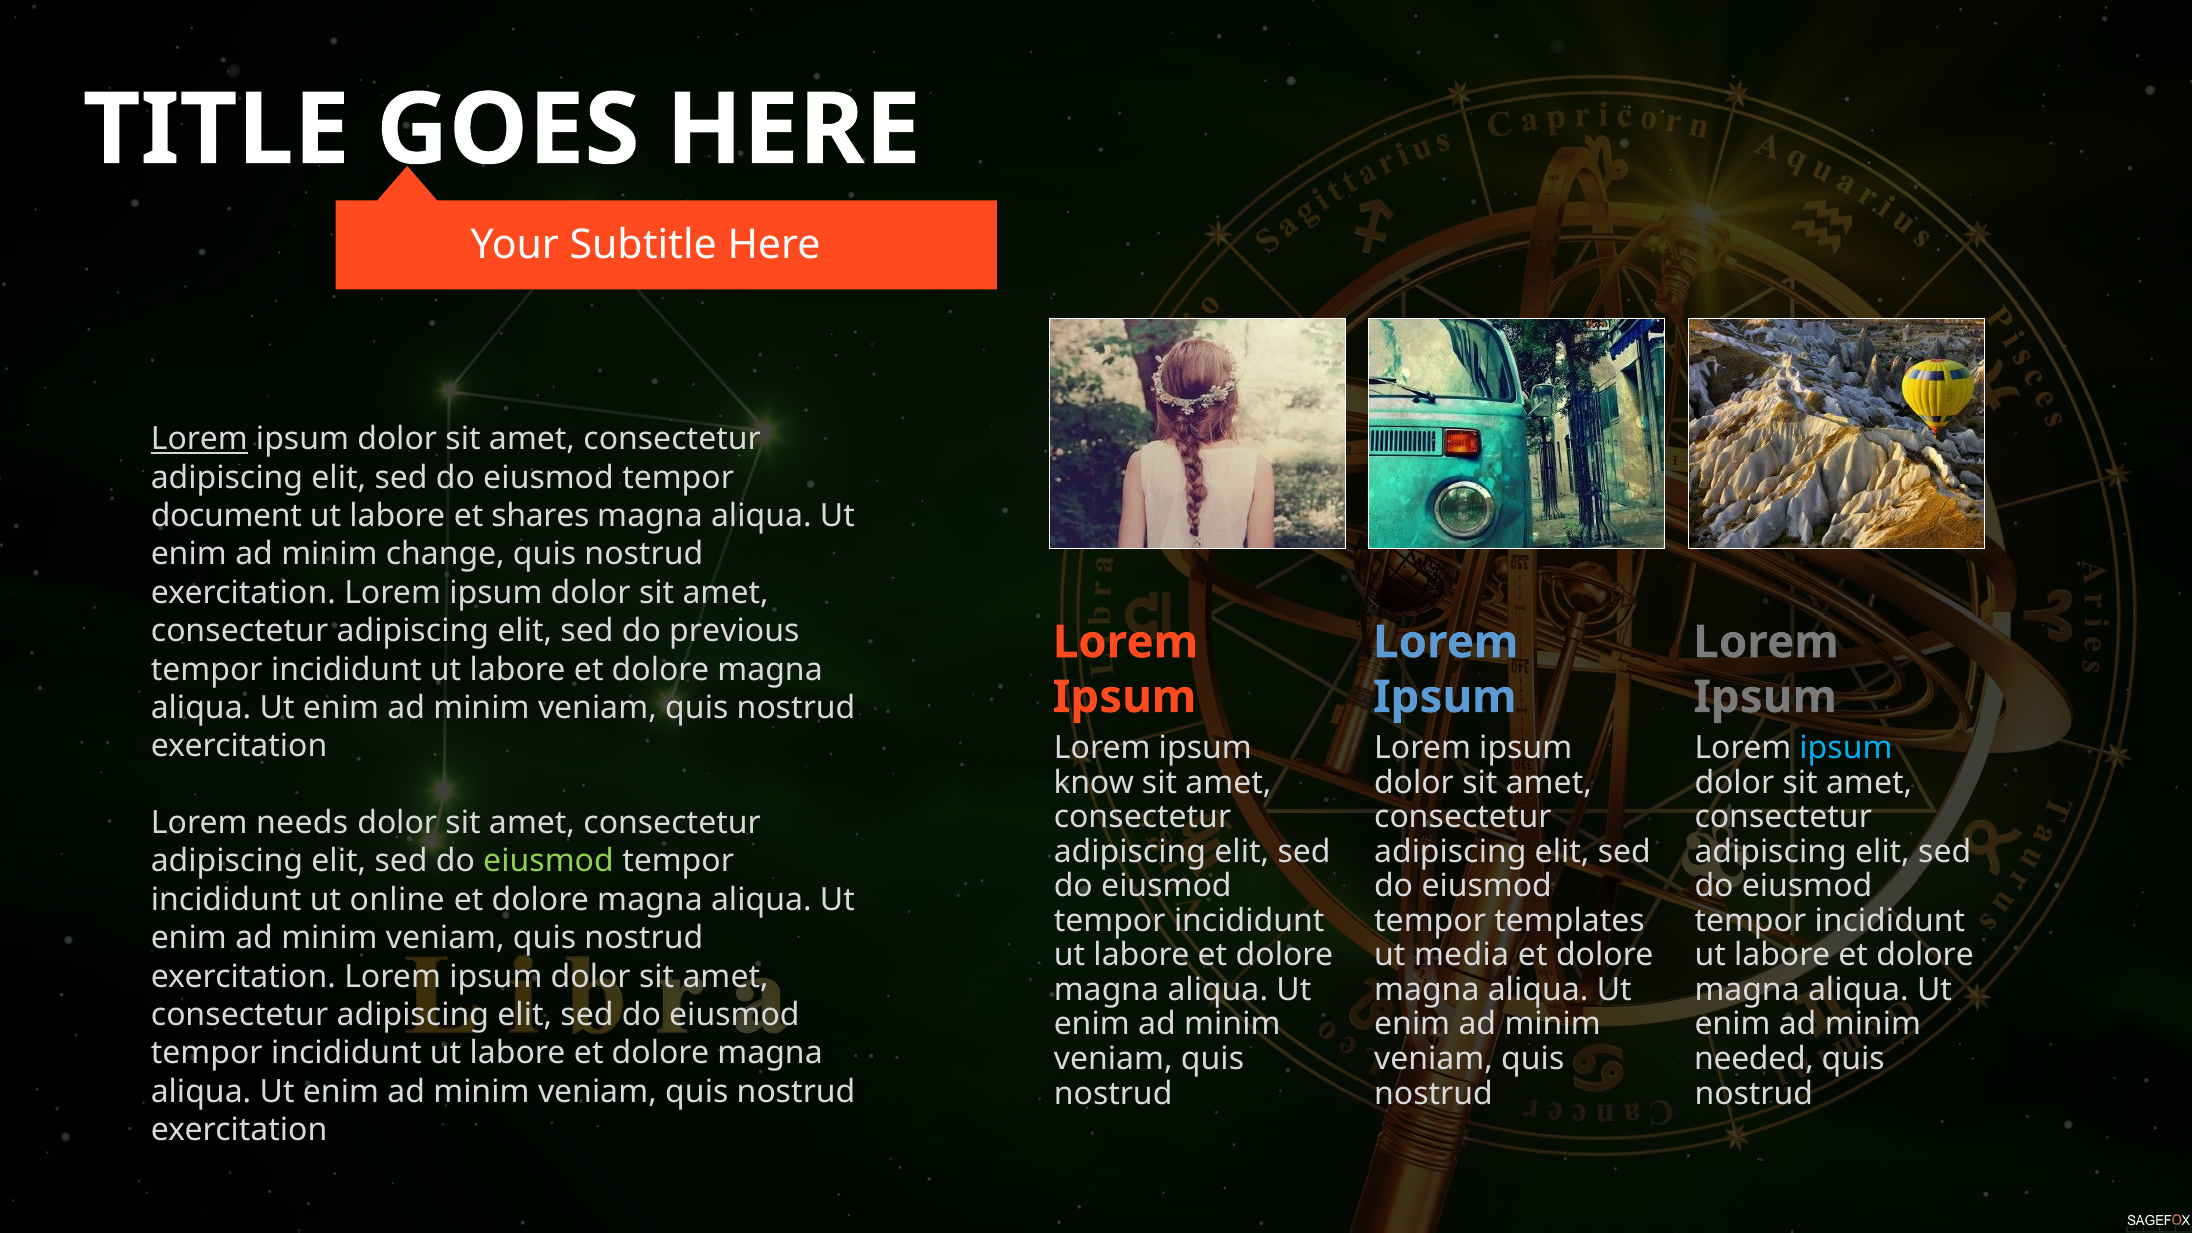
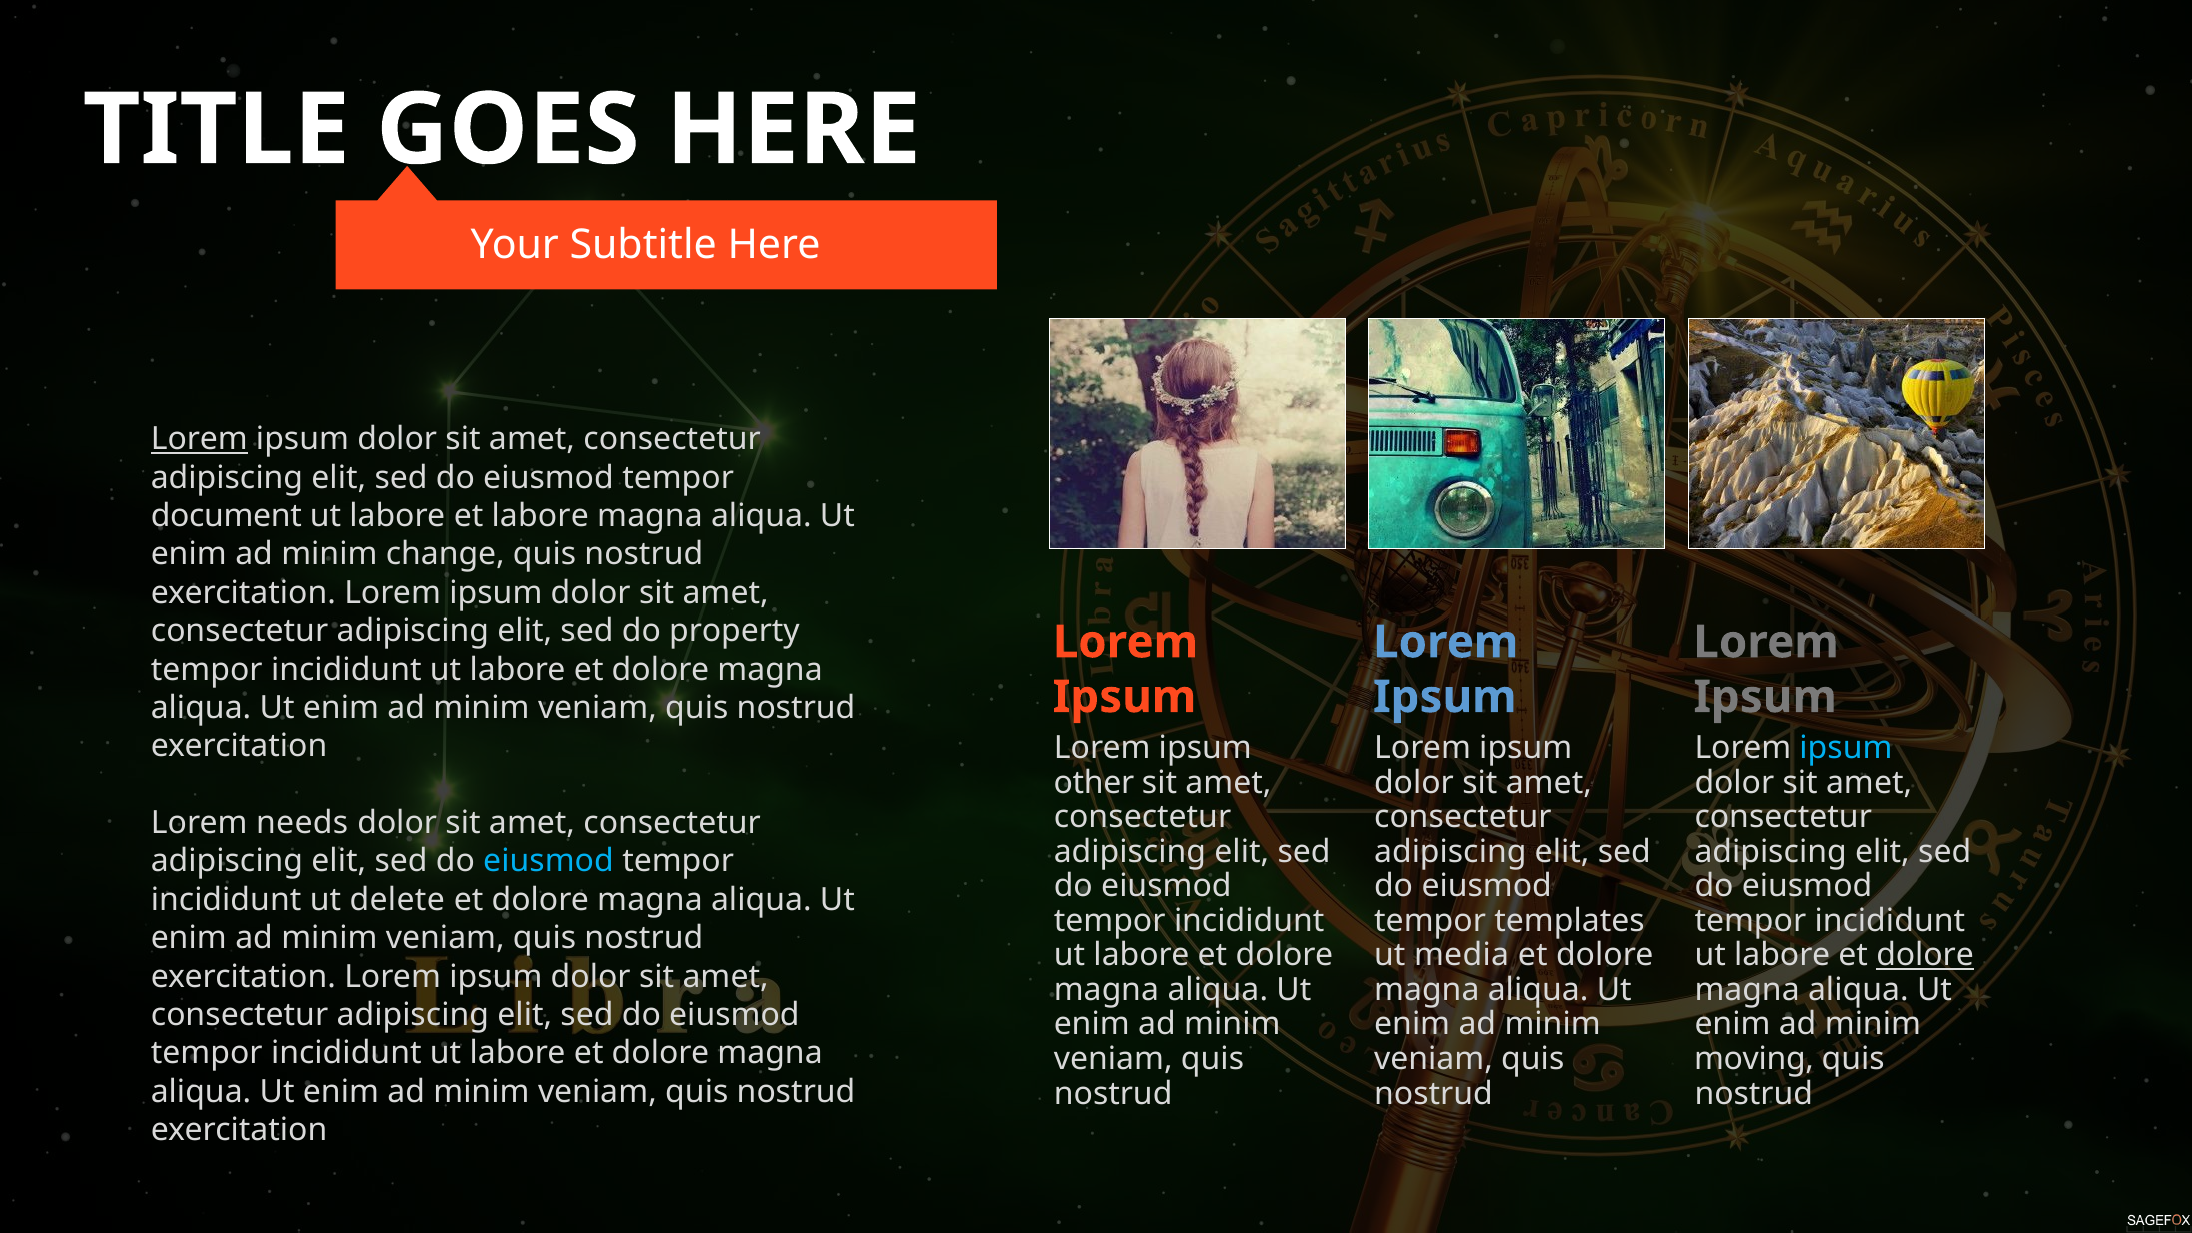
et shares: shares -> labore (540, 516)
previous: previous -> property (734, 631)
know: know -> other (1094, 782)
eiusmod colour: light green -> light blue (548, 861)
online: online -> delete (397, 900)
dolore underline: none -> present (1925, 955)
needed: needed -> moving (1754, 1059)
